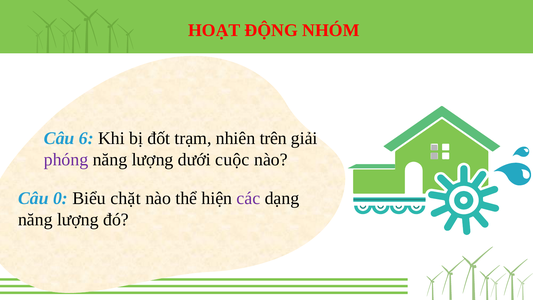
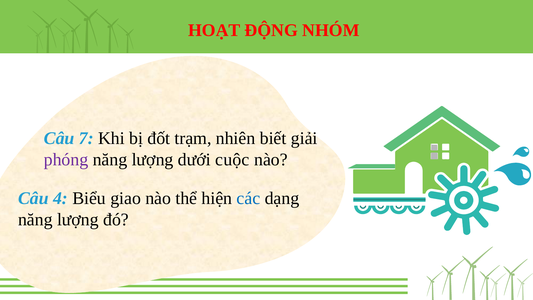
6: 6 -> 7 (86, 138)
trên: trên -> biết (273, 138)
0: 0 -> 4 (60, 198)
chặt: chặt -> giao (126, 198)
các colour: purple -> blue (248, 198)
